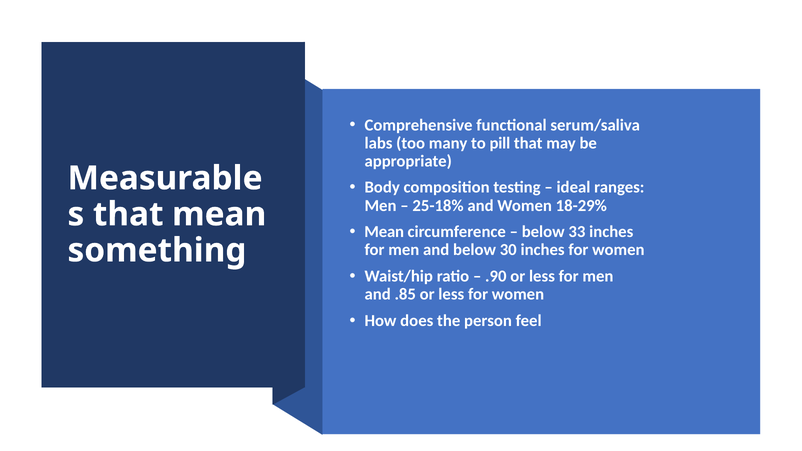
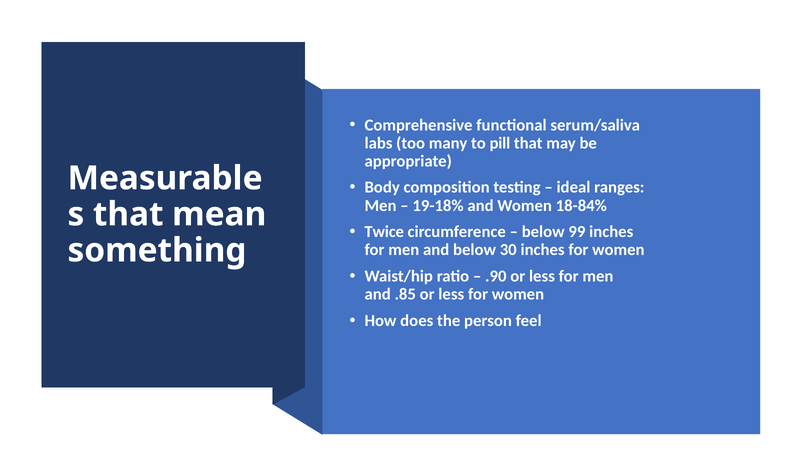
25-18%: 25-18% -> 19-18% (438, 206)
18-29%: 18-29% -> 18-84% (581, 206)
Mean: Mean -> Twice (384, 232)
33: 33 -> 99 (577, 232)
